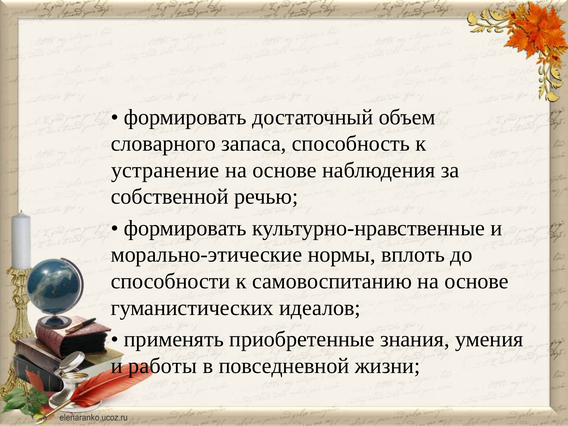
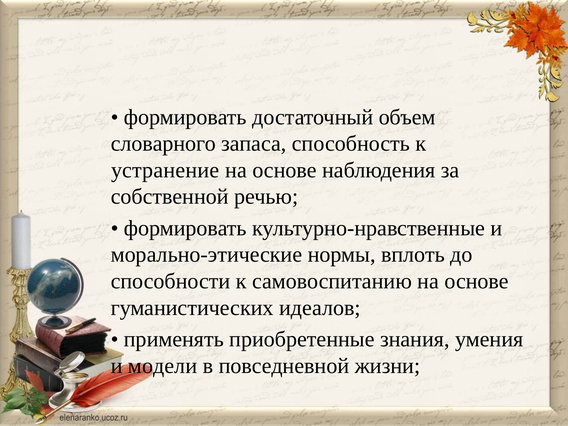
работы: работы -> модели (163, 366)
